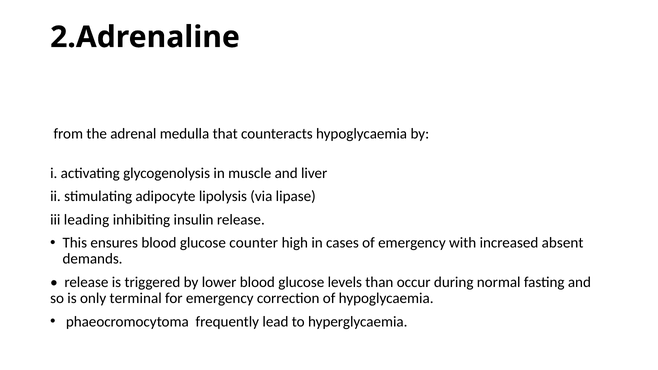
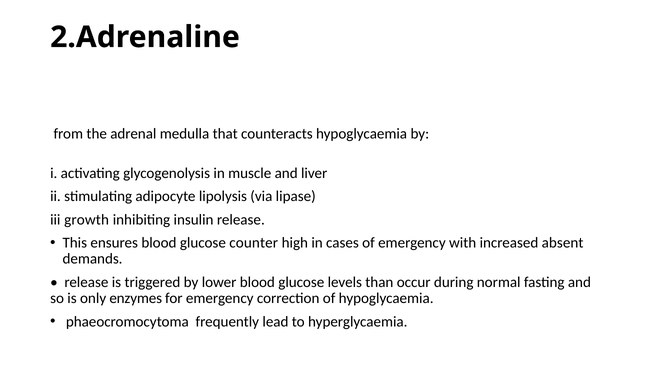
leading: leading -> growth (87, 220)
terminal: terminal -> enzymes (136, 299)
